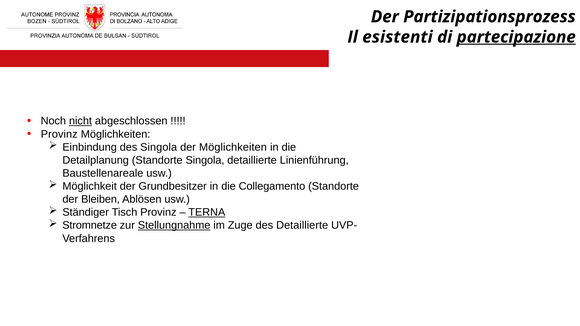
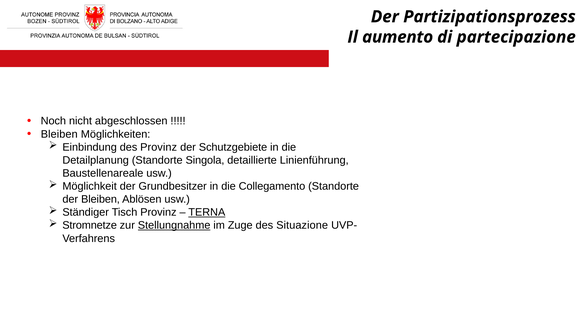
esistenti: esistenti -> aumento (398, 37)
partecipazione underline: present -> none (516, 37)
nicht underline: present -> none (81, 121)
Provinz: Provinz -> Bleiben (59, 134)
des Singola: Singola -> Provinz (159, 147)
der Möglichkeiten: Möglichkeiten -> Schutzgebiete (233, 147)
des Detaillierte: Detaillierte -> Situazione (302, 226)
